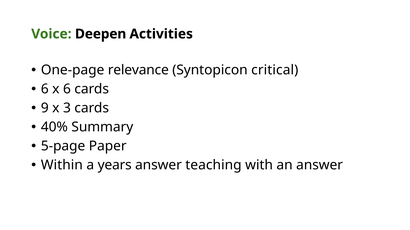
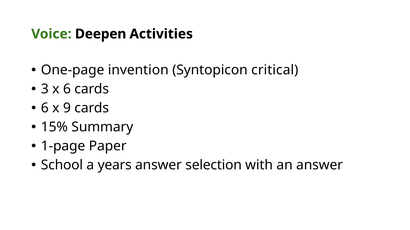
relevance: relevance -> invention (138, 70)
6: 6 -> 3 (45, 89)
9: 9 -> 6 (45, 108)
3: 3 -> 9 (67, 108)
40%: 40% -> 15% (54, 127)
5-page: 5-page -> 1-page (63, 146)
Within: Within -> School (62, 165)
teaching: teaching -> selection (214, 165)
